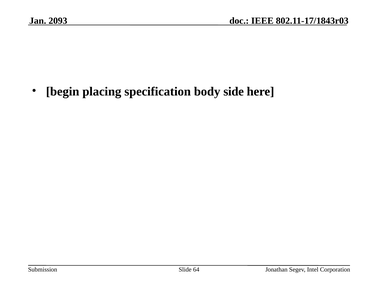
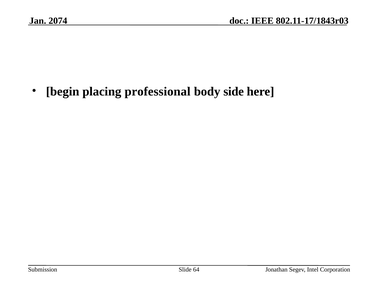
2093: 2093 -> 2074 (58, 21)
specification: specification -> professional (158, 92)
